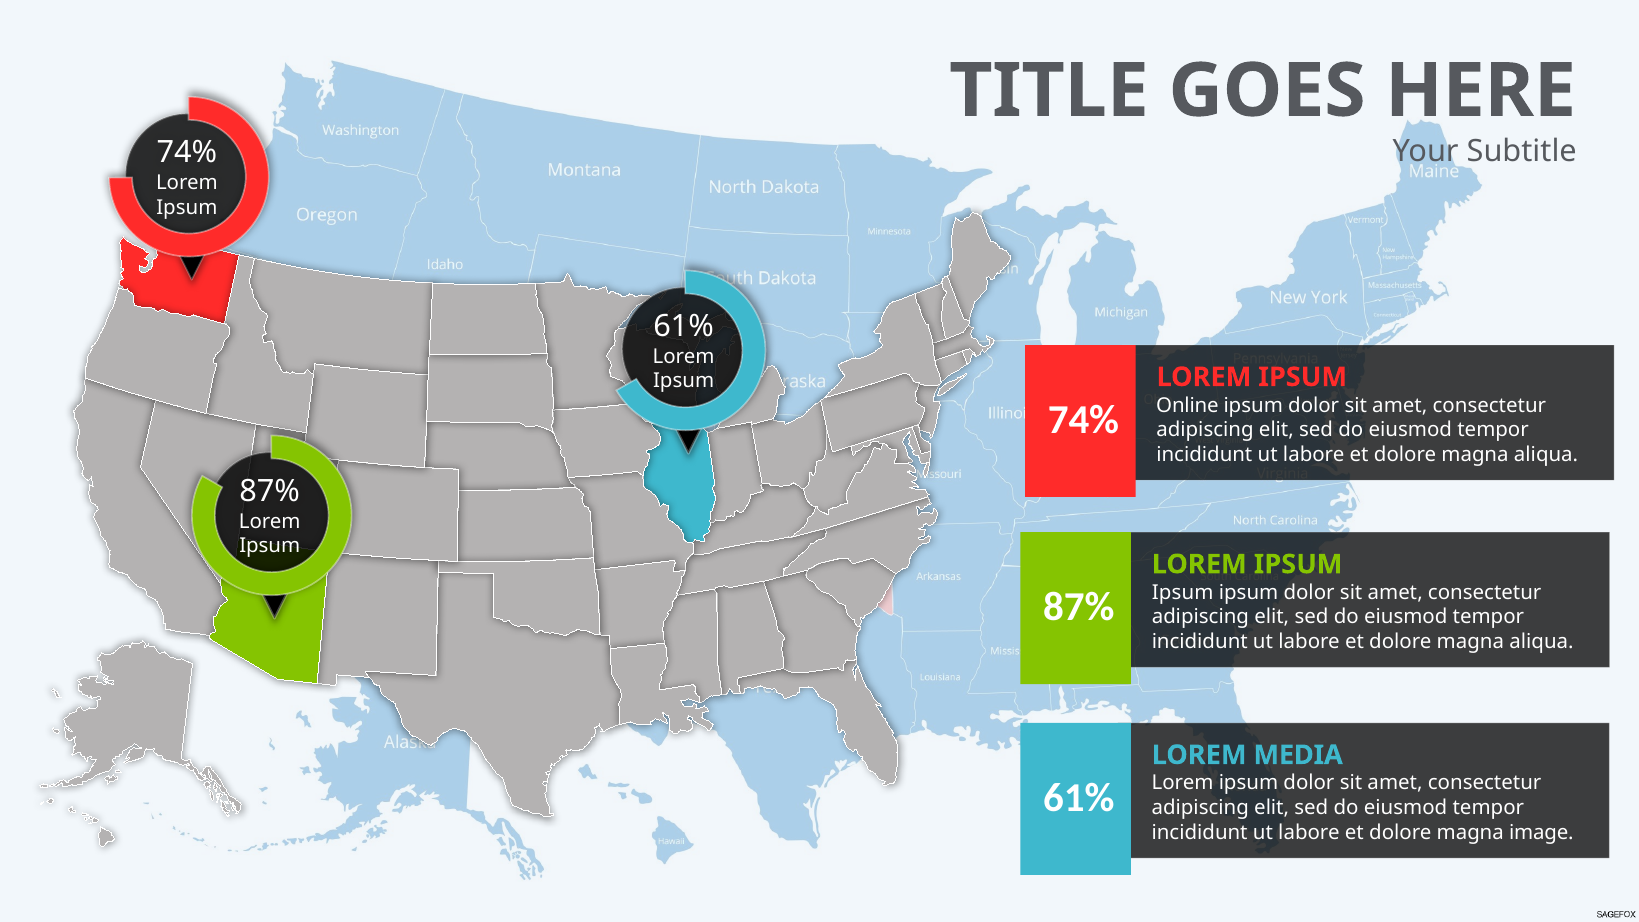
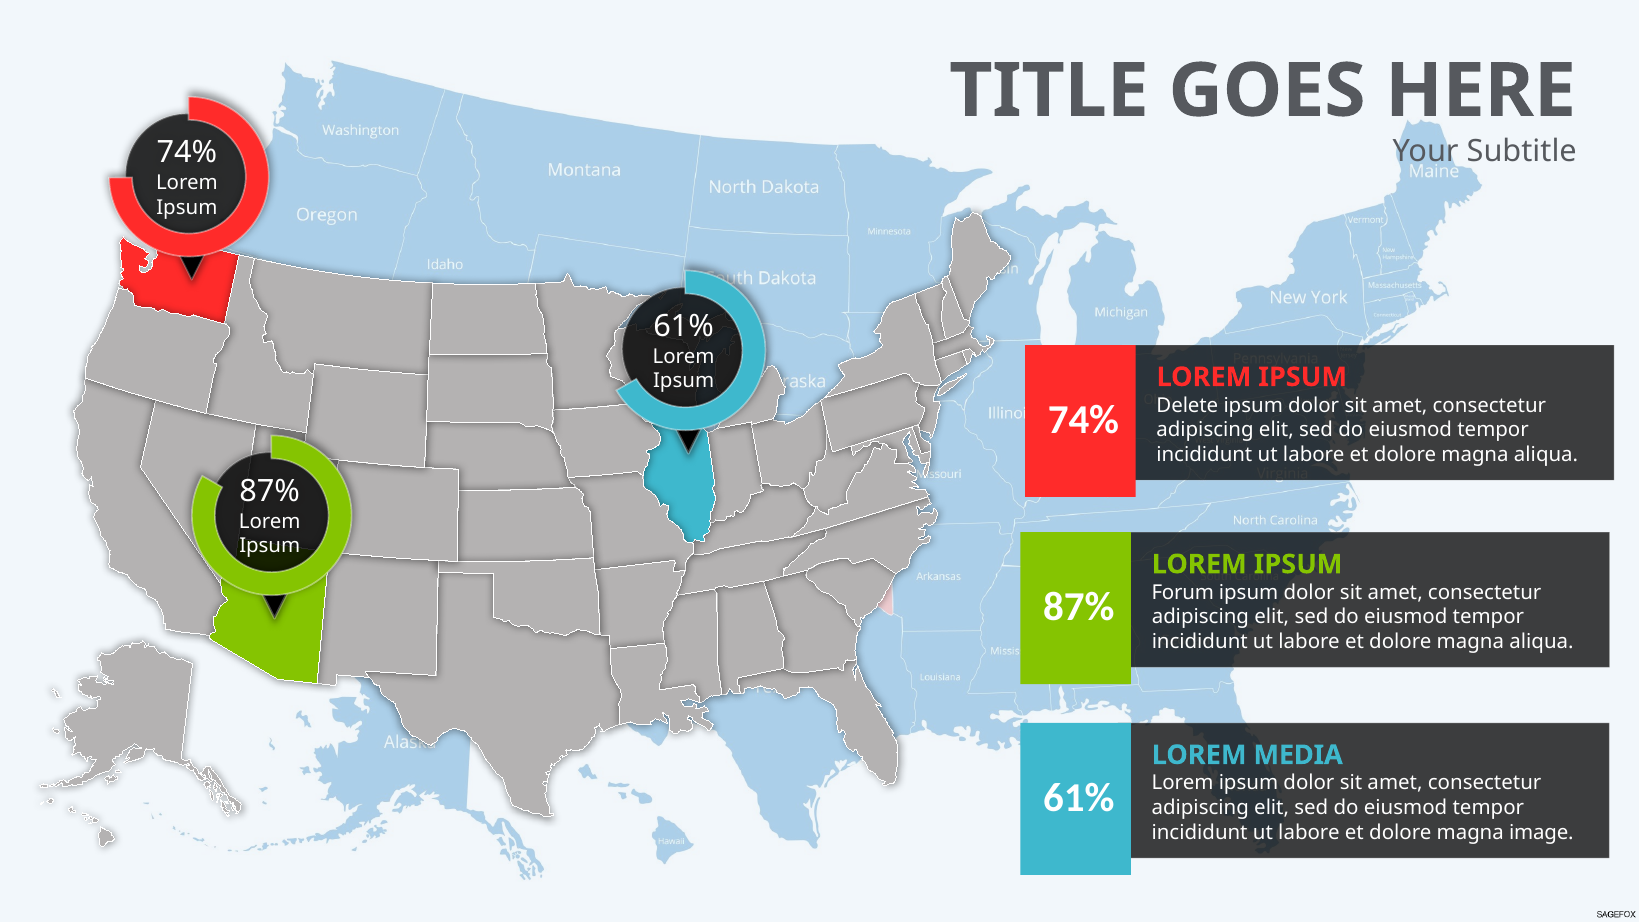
Online: Online -> Delete (1187, 405)
Ipsum: Ipsum -> Forum (1183, 592)
